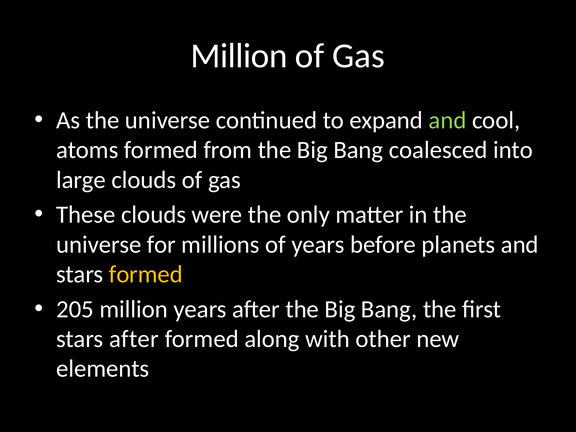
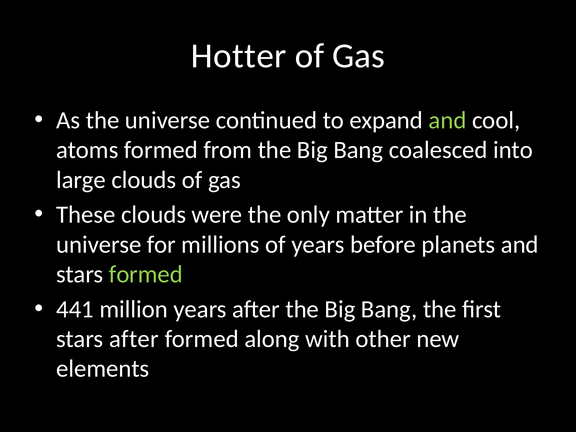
Million: Million -> Hotter (239, 56)
formed colour: yellow -> light green (146, 274)
205: 205 -> 441 (75, 309)
